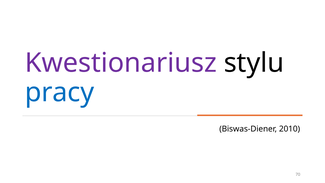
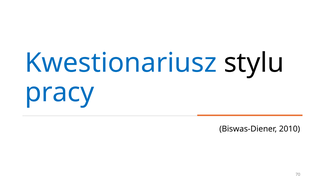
Kwestionariusz colour: purple -> blue (121, 63)
